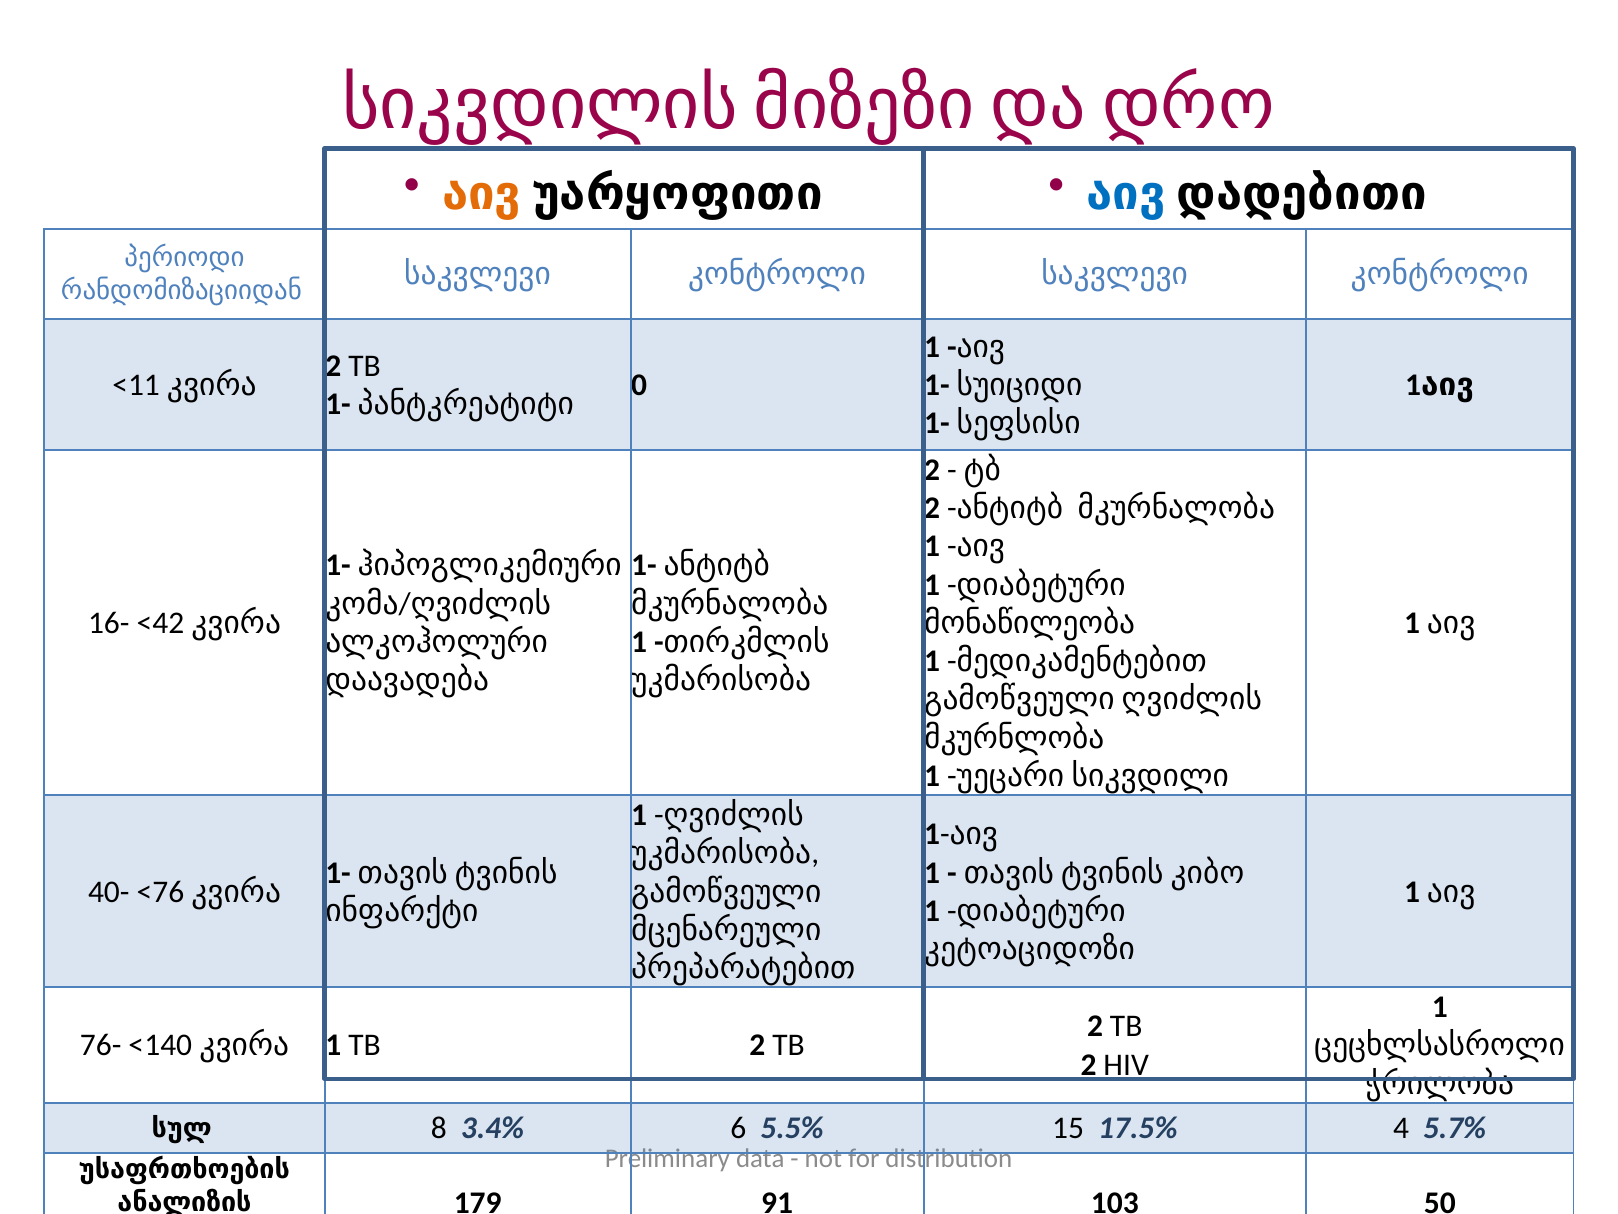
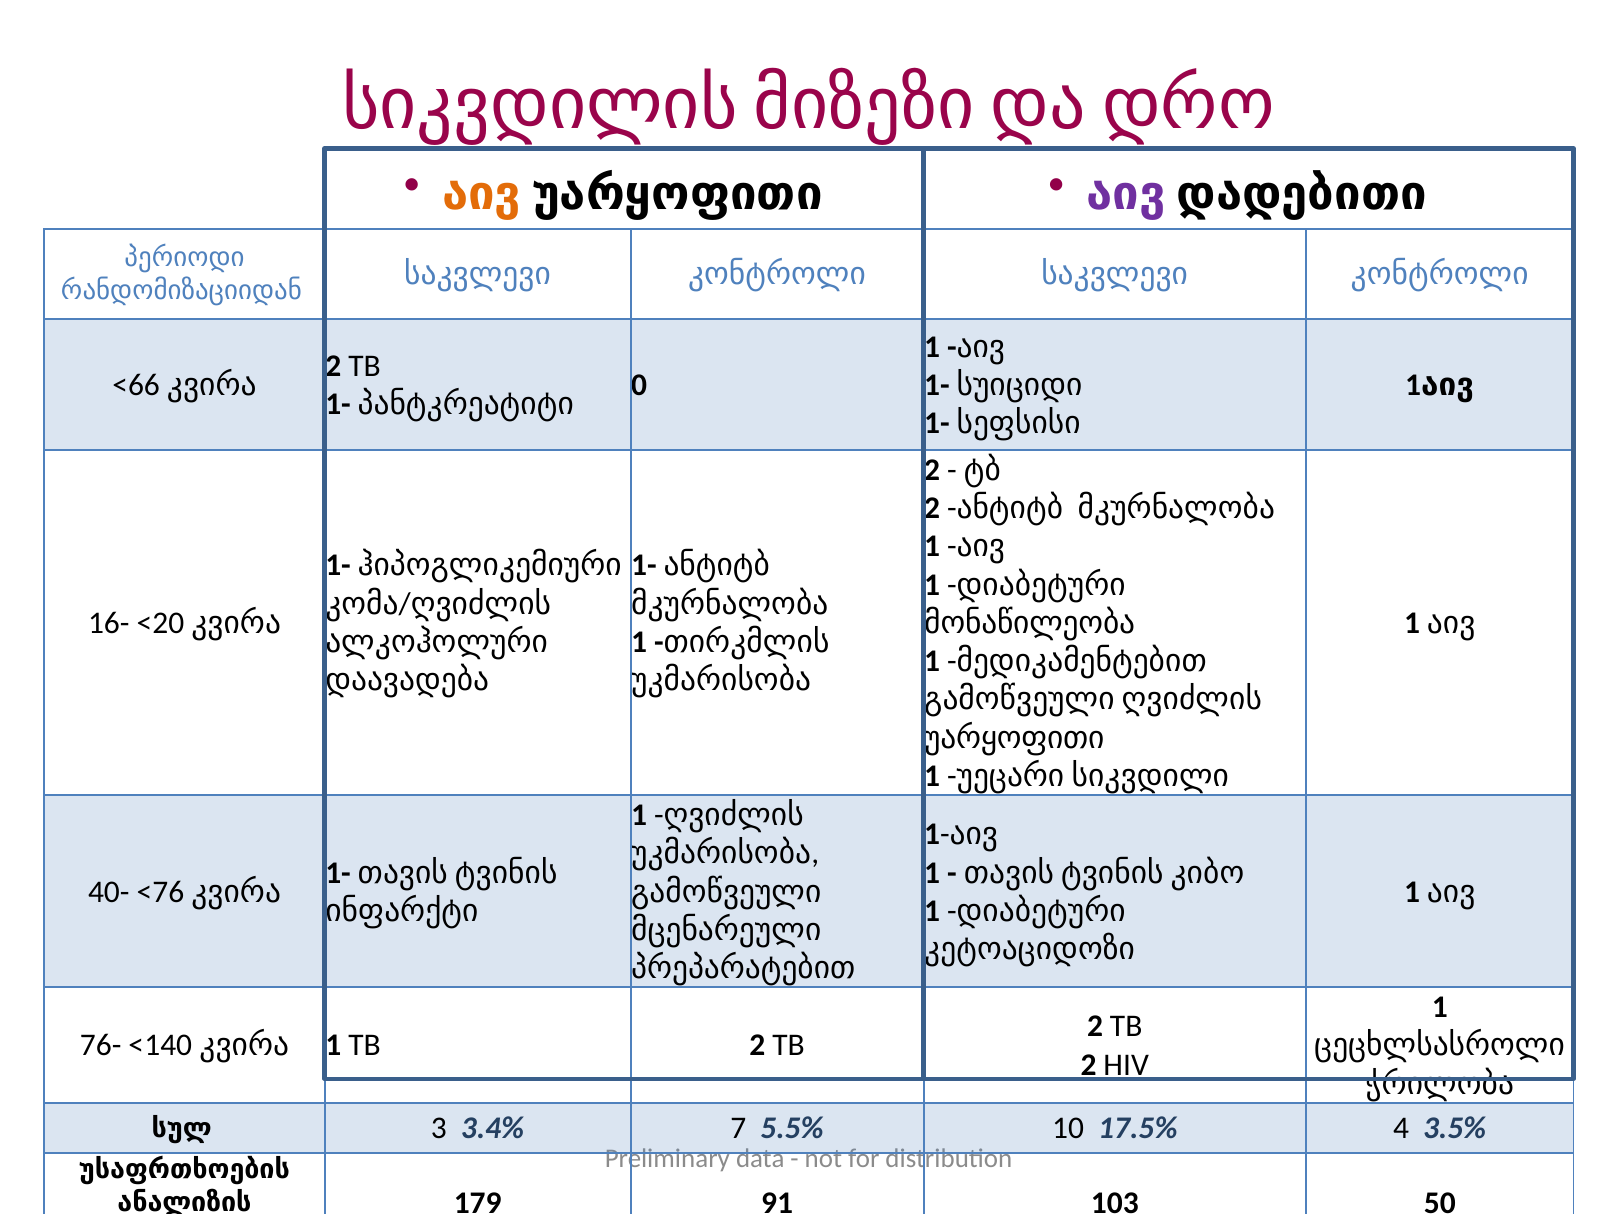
აივ colour: blue -> purple (1126, 193)
<11: <11 -> <66 (136, 385)
<42: <42 -> <20 (160, 623)
მკურნლობა: მკურნლობა -> უარყოფითი (1014, 738)
8: 8 -> 3 (439, 1128)
6: 6 -> 7 (738, 1128)
15: 15 -> 10 (1068, 1128)
5.7%: 5.7% -> 3.5% (1455, 1128)
